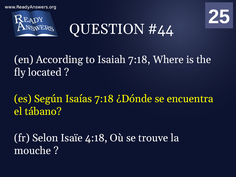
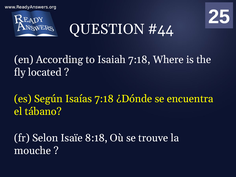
4:18: 4:18 -> 8:18 (96, 138)
